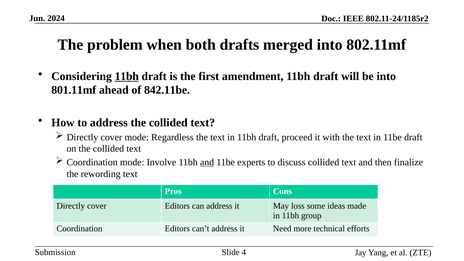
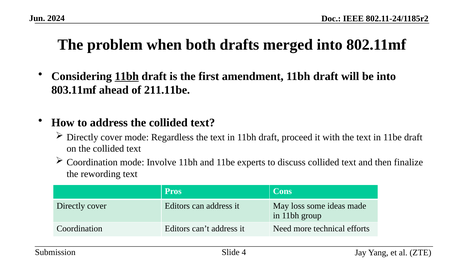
801.11mf: 801.11mf -> 803.11mf (74, 90)
842.11be: 842.11be -> 211.11be (167, 90)
and underline: present -> none (207, 162)
